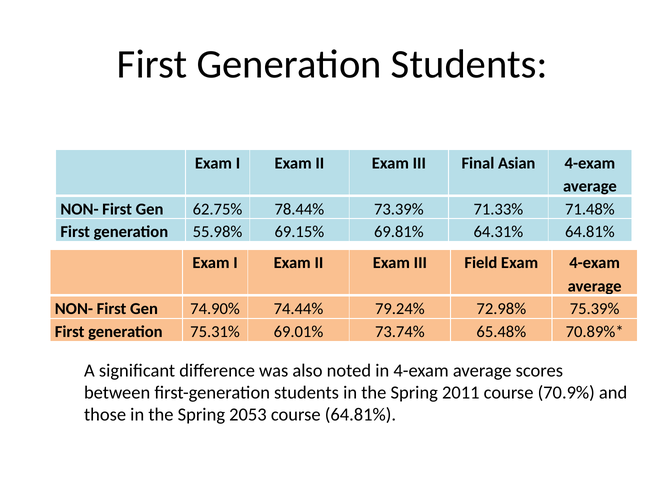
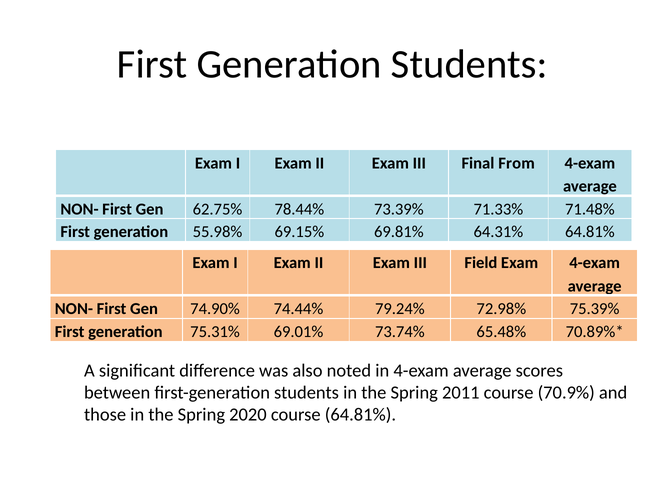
Asian: Asian -> From (517, 163)
2053: 2053 -> 2020 (248, 415)
